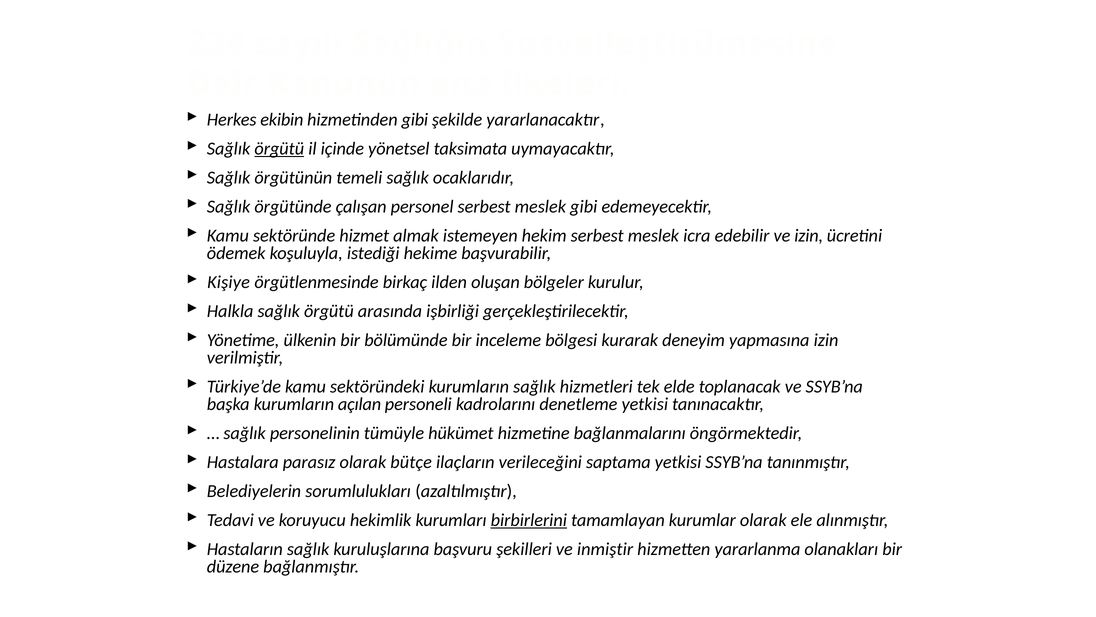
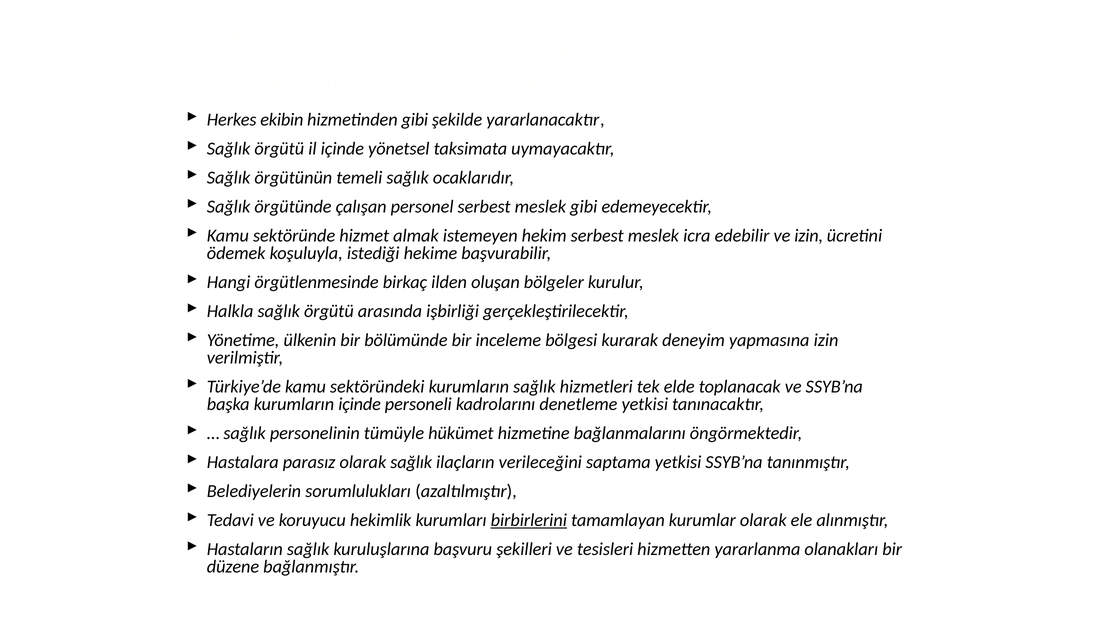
örgütü underline: present -> none (279, 149)
Kişiye: Kişiye -> Hangi (229, 282)
kurumların açılan: açılan -> içinde (360, 404)
olarak bütçe: bütçe -> sağlık (411, 462)
inmiştir: inmiştir -> tesisleri (605, 549)
